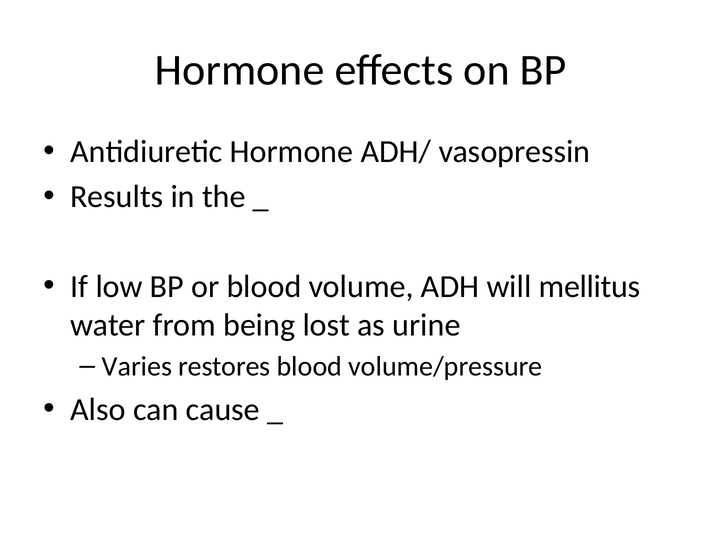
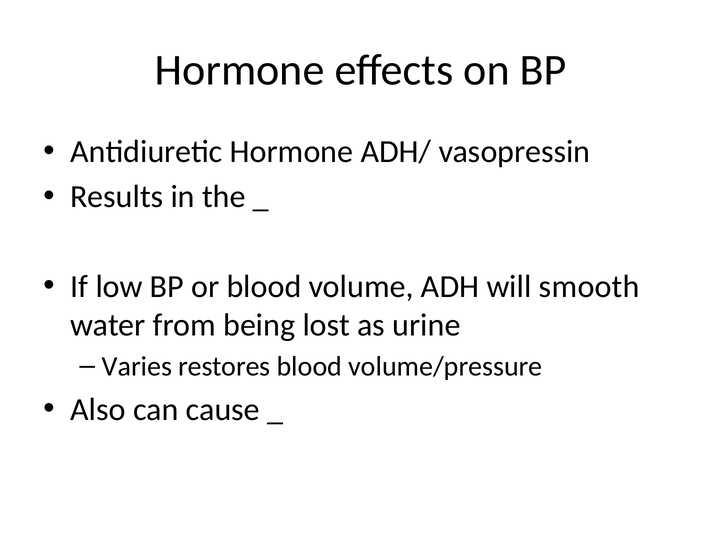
mellitus: mellitus -> smooth (589, 286)
